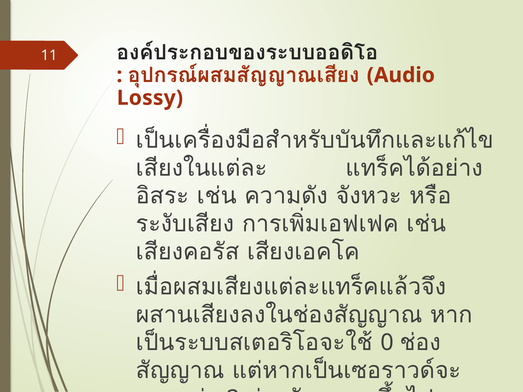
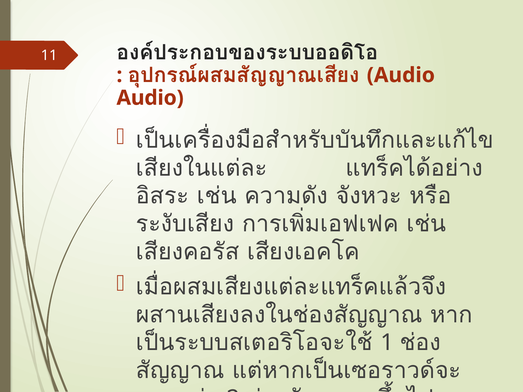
Lossy: Lossy -> Audio (150, 98)
0: 0 -> 1 (387, 343)
